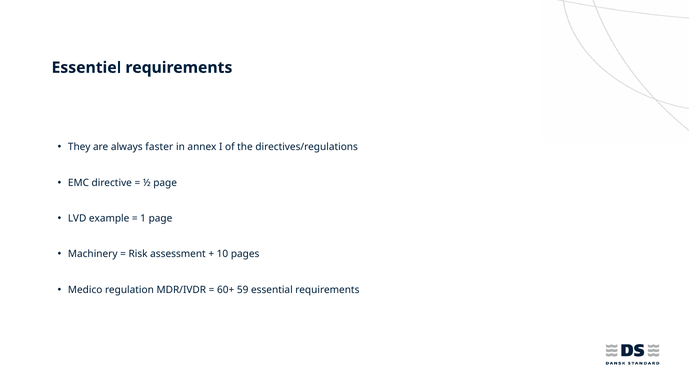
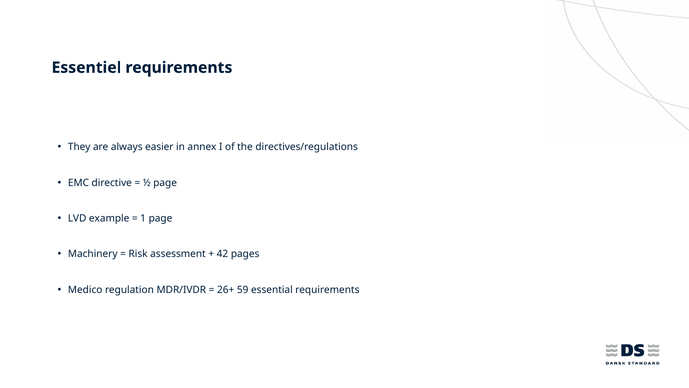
faster: faster -> easier (159, 147)
10: 10 -> 42 (222, 254)
60+: 60+ -> 26+ (226, 289)
